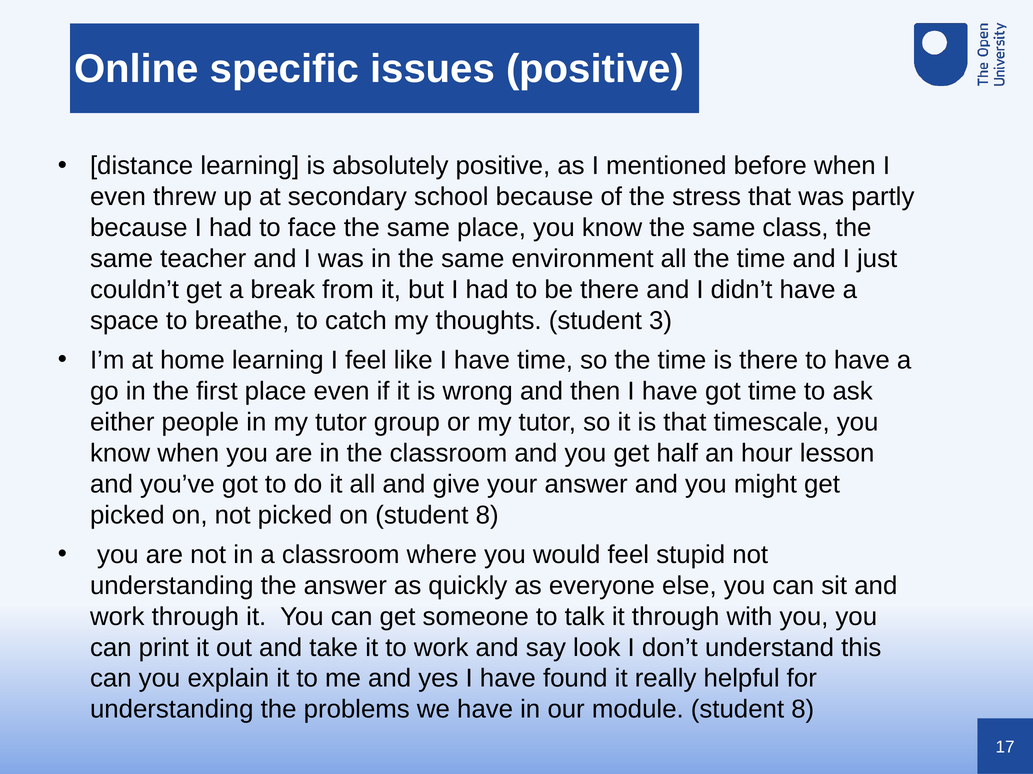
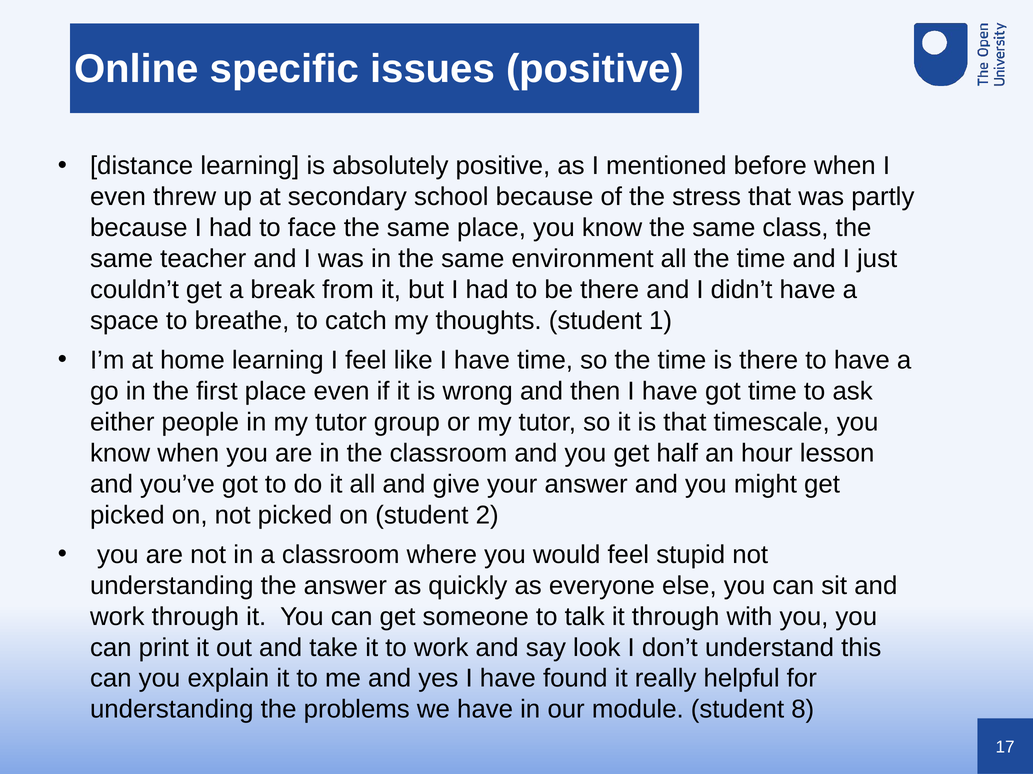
3: 3 -> 1 (661, 321)
on student 8: 8 -> 2 (487, 516)
